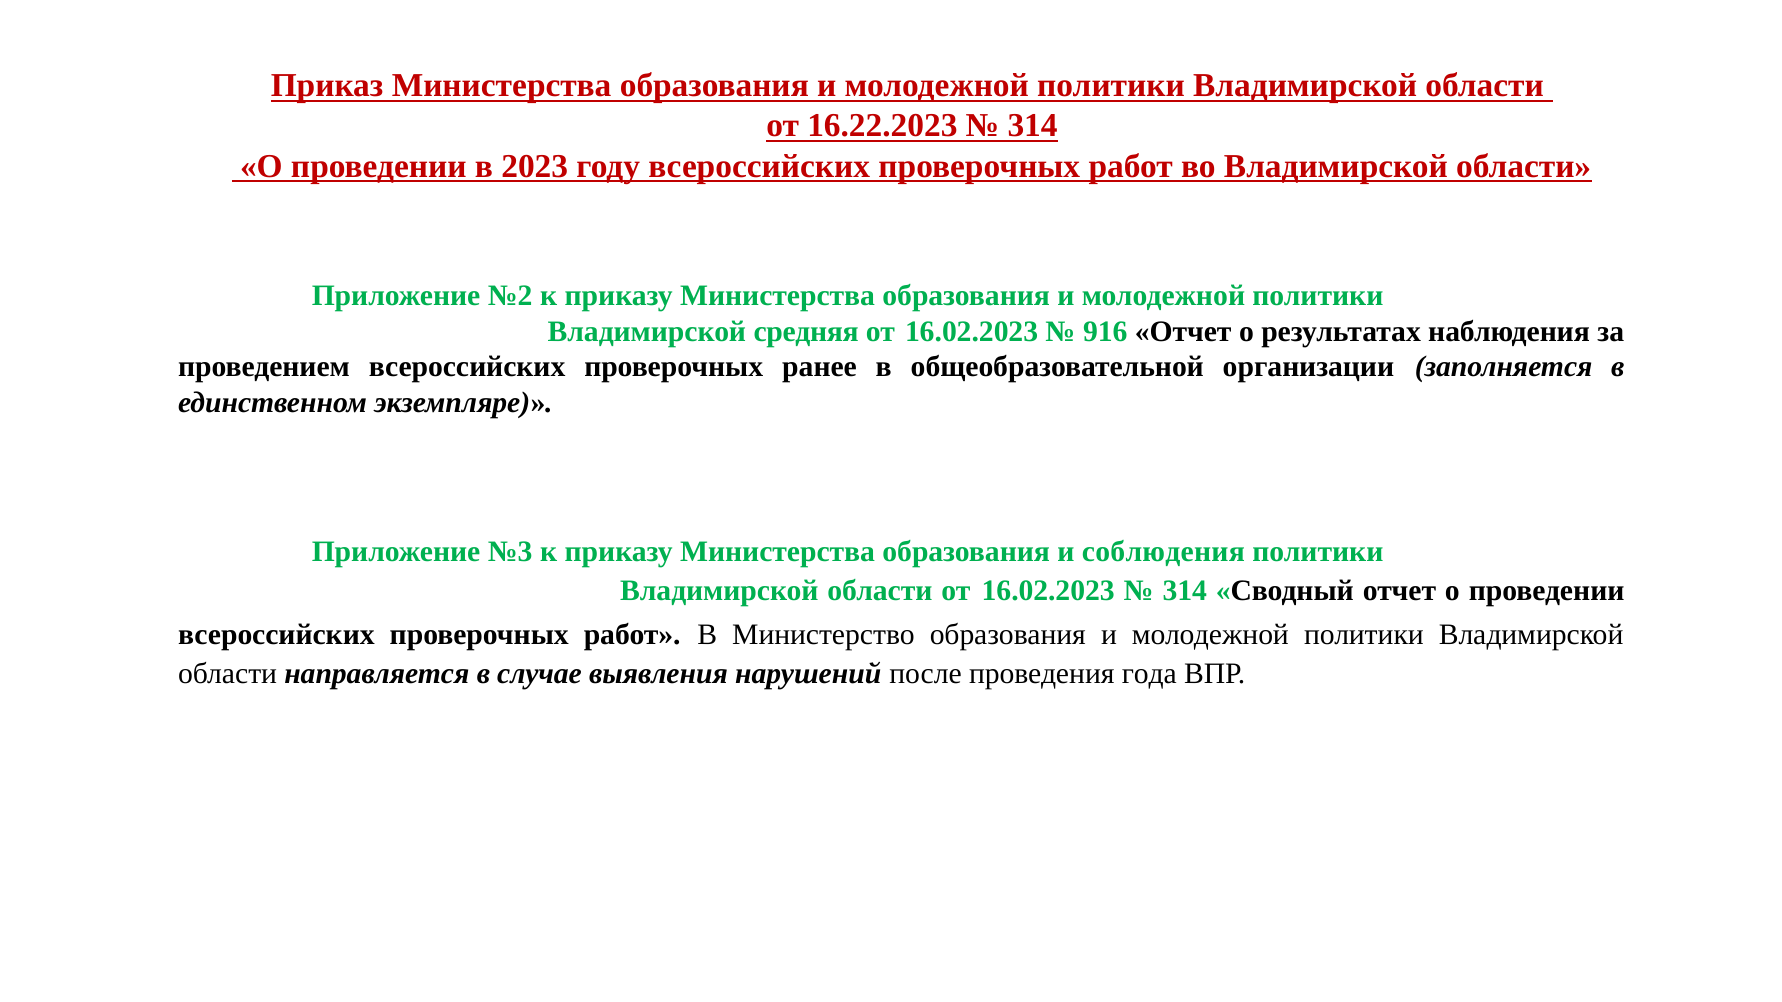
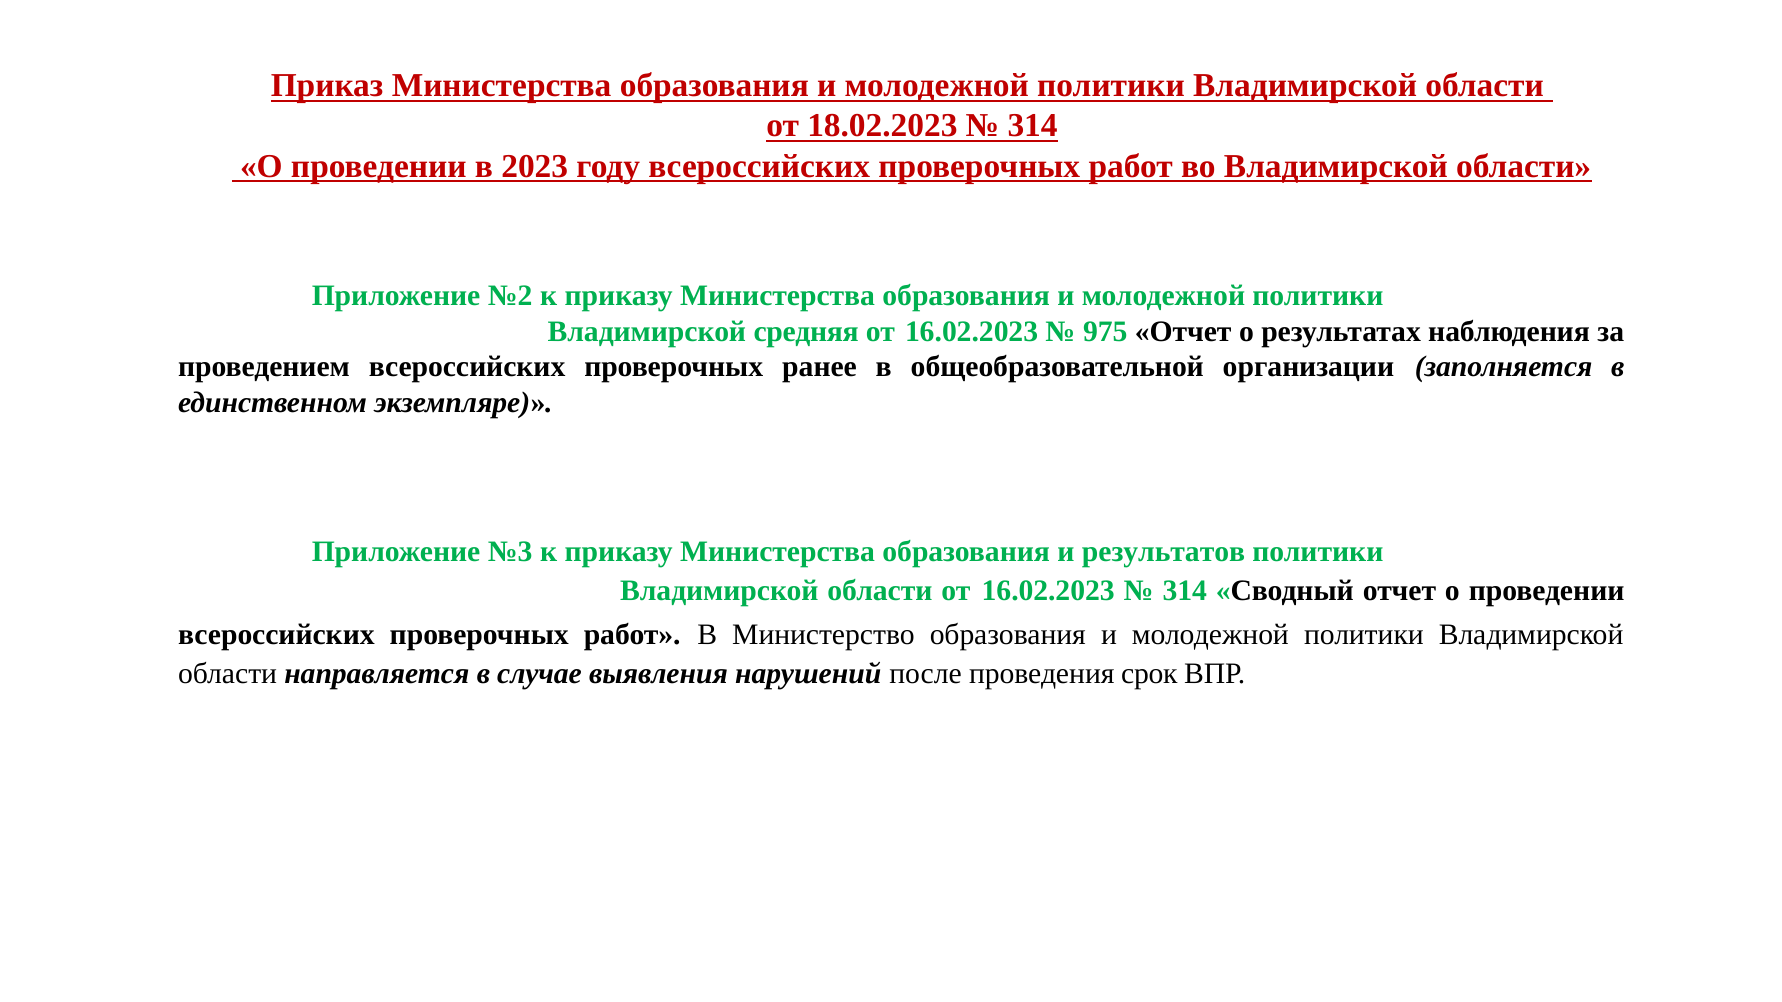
16.22.2023: 16.22.2023 -> 18.02.2023 (882, 126)
916: 916 -> 975 (1105, 332)
соблюдения: соблюдения -> результатов (1164, 552)
года: года -> срок (1149, 674)
